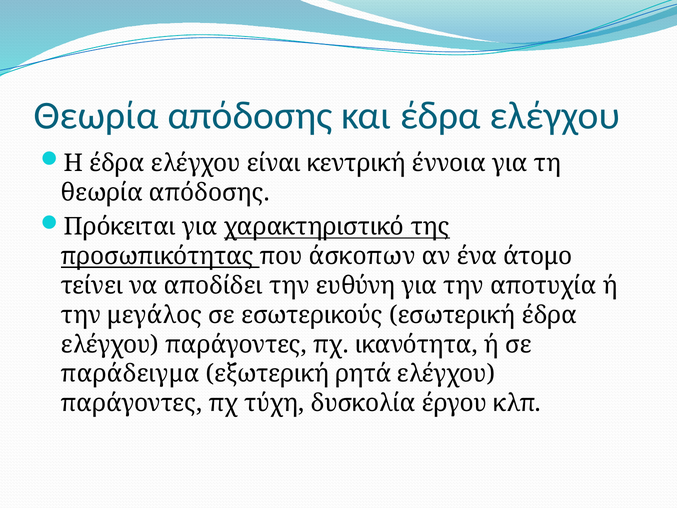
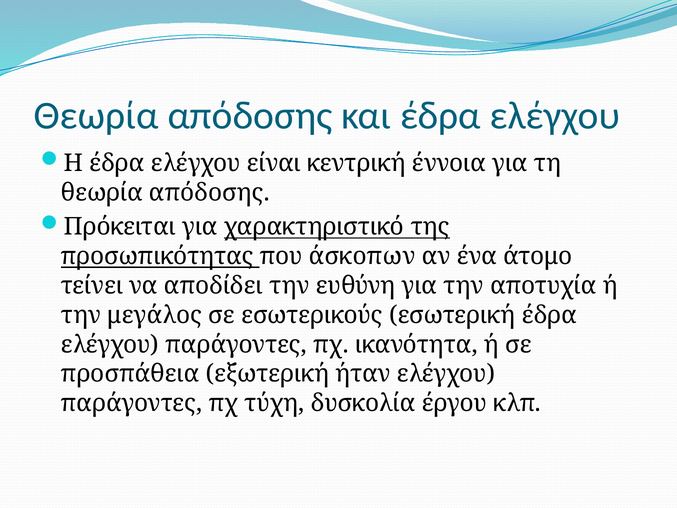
παράδειγμα: παράδειγμα -> προσπάθεια (130, 374)
ρητά: ρητά -> ήταν (363, 374)
